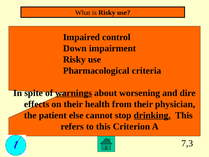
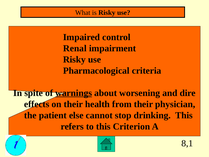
Down: Down -> Renal (75, 48)
drinking underline: present -> none (152, 115)
7,3: 7,3 -> 8,1 (187, 143)
